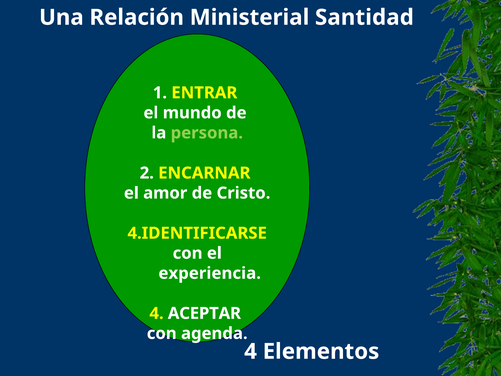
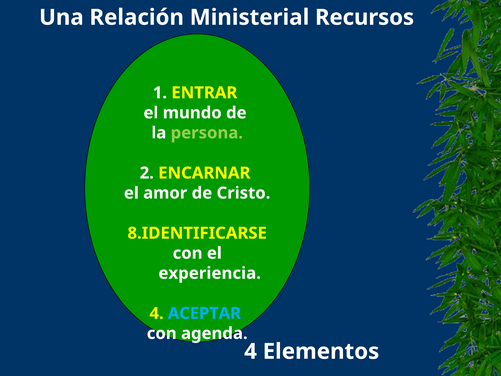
Santidad: Santidad -> Recursos (365, 17)
4.IDENTIFICARSE: 4.IDENTIFICARSE -> 8.IDENTIFICARSE (197, 233)
ACEPTAR colour: white -> light blue (204, 313)
